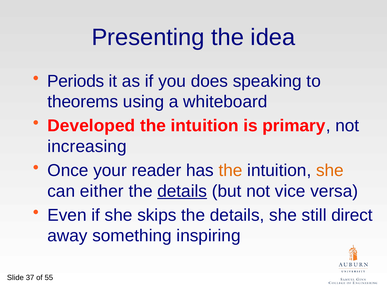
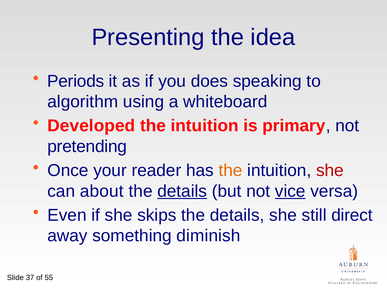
theorems: theorems -> algorithm (83, 102)
increasing: increasing -> pretending (87, 147)
she colour: orange -> red (330, 171)
either: either -> about (102, 191)
vice underline: none -> present (290, 191)
inspiring: inspiring -> diminish (208, 236)
